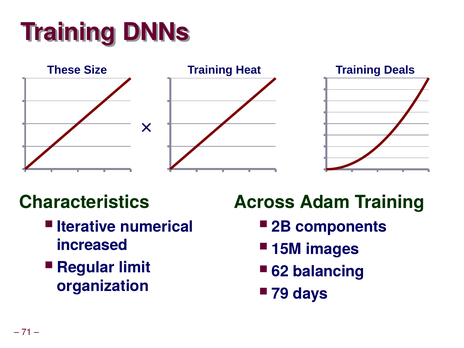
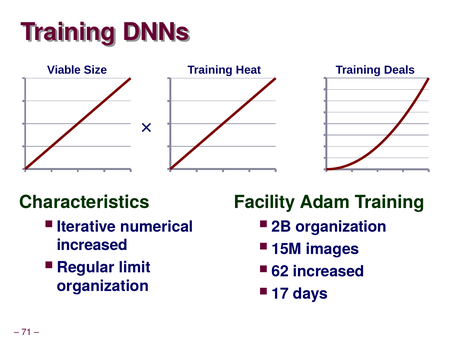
These: These -> Viable (64, 70)
Across: Across -> Facility (264, 202)
2B components: components -> organization (341, 227)
62 balancing: balancing -> increased (329, 271)
79: 79 -> 17 (280, 294)
